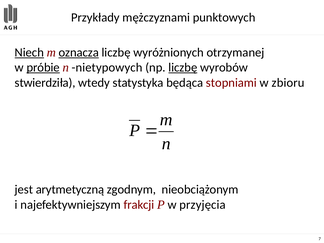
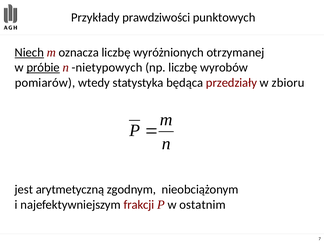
mężczyznami: mężczyznami -> prawdziwości (156, 18)
oznacza underline: present -> none (79, 52)
liczbę underline: present -> none (183, 68)
stwierdziła: stwierdziła -> pomiarów (45, 83)
stopniami: stopniami -> przedziały (231, 83)
przyjęcia: przyjęcia -> ostatnim (203, 205)
